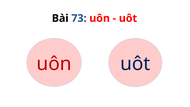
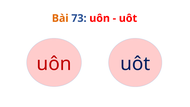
Bài colour: black -> orange (60, 18)
